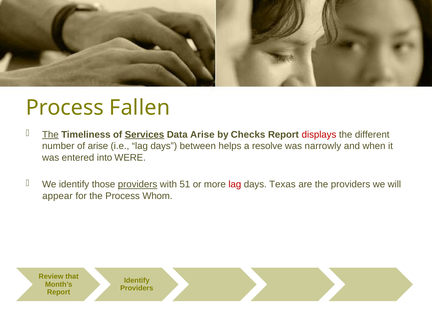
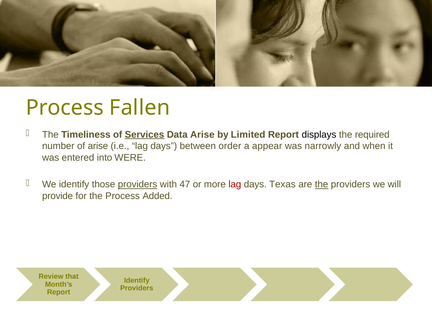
The underline: present -> none (50, 135)
Checks: Checks -> Limited (248, 135)
displays colour: red -> black (319, 135)
different: different -> required (372, 135)
helps: helps -> order (230, 146)
resolve: resolve -> appear (267, 146)
51: 51 -> 47 (185, 184)
the underline: none -> present (322, 184)
appear: appear -> provide (58, 196)
Whom: Whom -> Added (157, 196)
